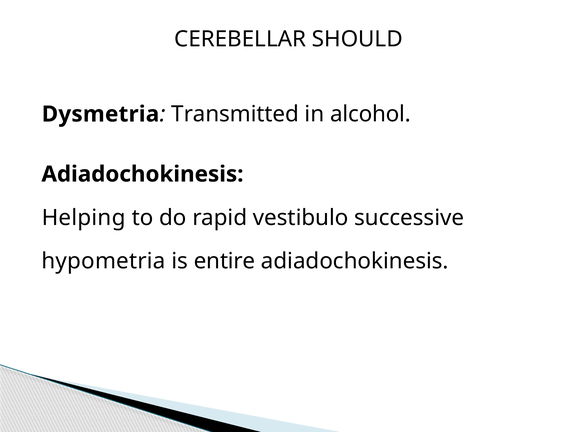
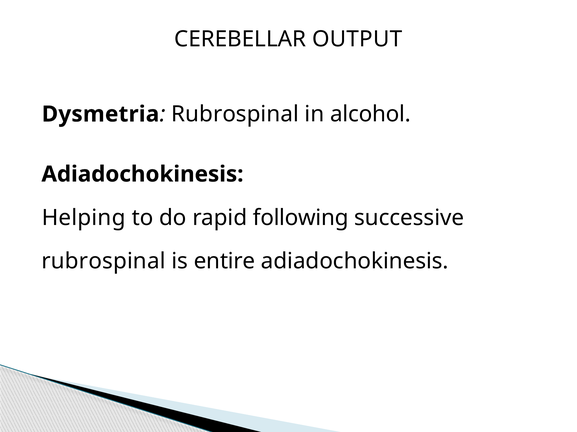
SHOULD: SHOULD -> OUTPUT (357, 39)
Transmitted: Transmitted -> Rubrospinal (235, 114)
vestibulo: vestibulo -> following (301, 218)
hypometria: hypometria -> rubrospinal (104, 261)
